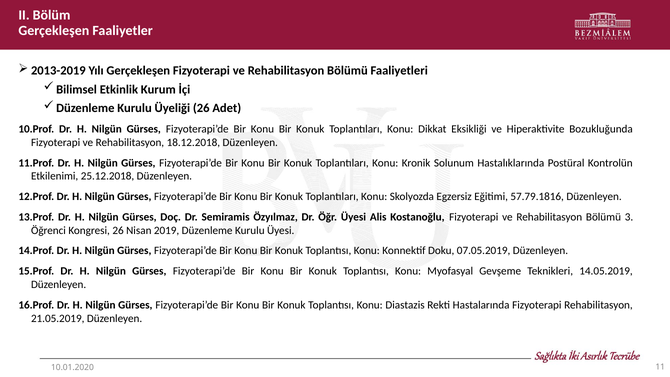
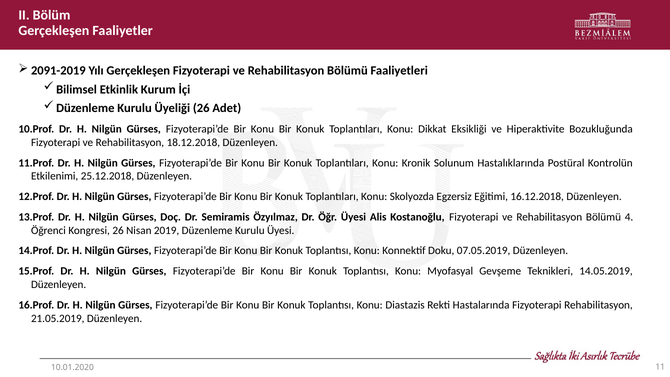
2013-2019: 2013-2019 -> 2091-2019 (58, 71)
57.79.1816: 57.79.1816 -> 16.12.2018 (537, 197)
3: 3 -> 4 (629, 217)
